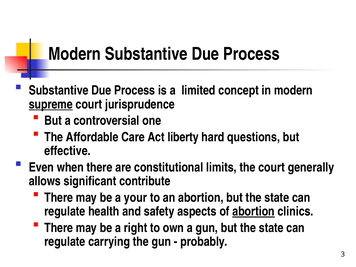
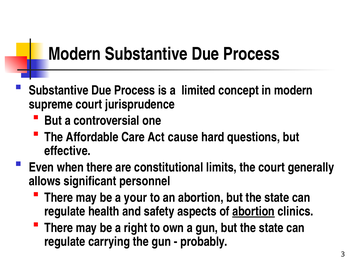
supreme underline: present -> none (51, 104)
liberty: liberty -> cause (183, 137)
contribute: contribute -> personnel (145, 181)
